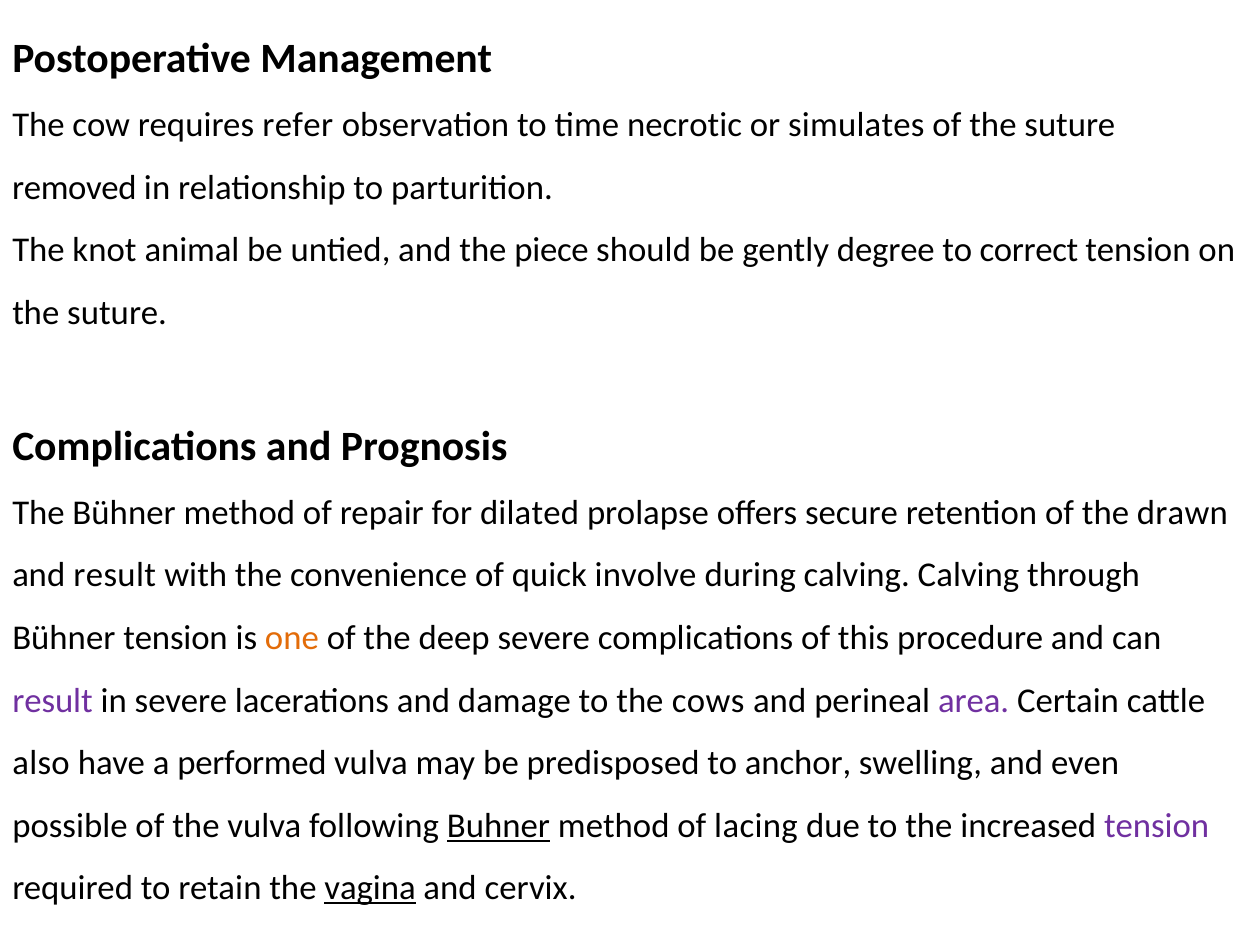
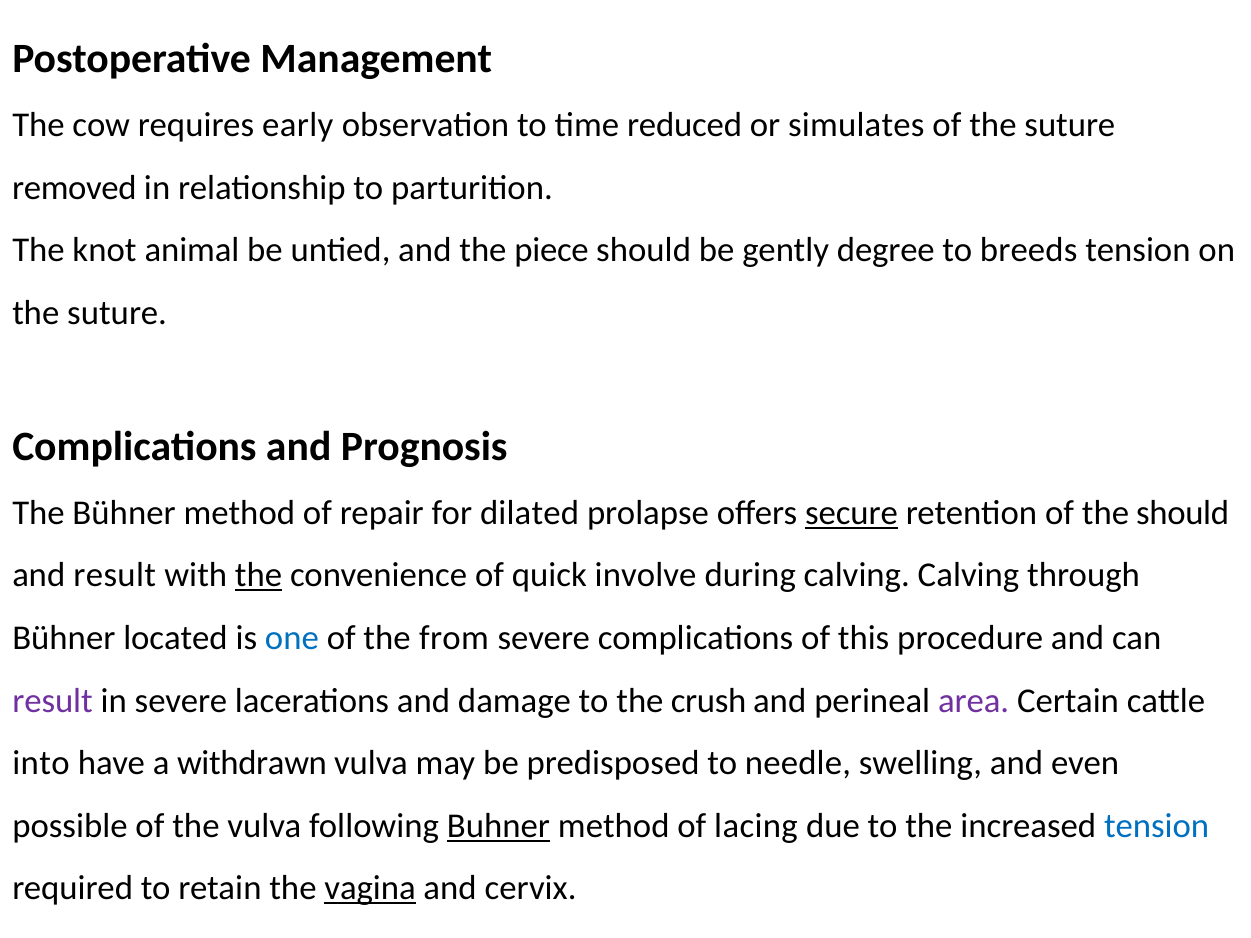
refer: refer -> early (298, 125)
necrotic: necrotic -> reduced (685, 125)
correct: correct -> breeds (1029, 250)
secure underline: none -> present (851, 513)
the drawn: drawn -> should (1183, 513)
the underline: none -> present (259, 576)
Bühner tension: tension -> located (175, 638)
one colour: orange -> blue (292, 638)
deep: deep -> from (454, 638)
cows: cows -> crush (709, 701)
also: also -> into (41, 763)
performed: performed -> withdrawn (252, 763)
anchor: anchor -> needle (798, 763)
tension colour: purple -> blue (1157, 826)
